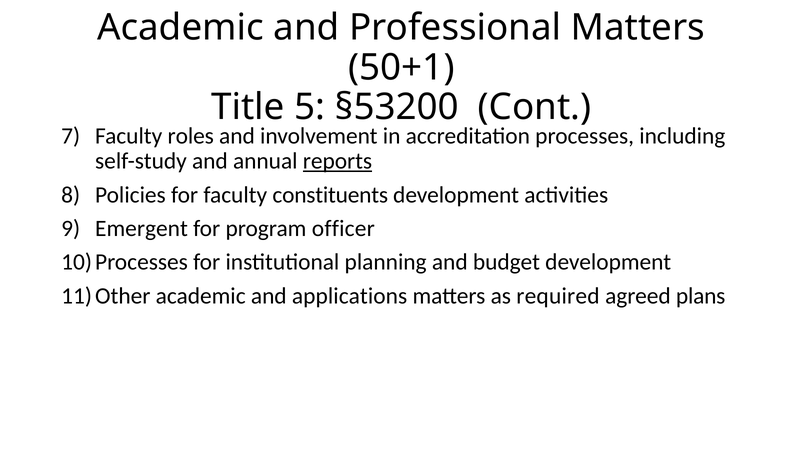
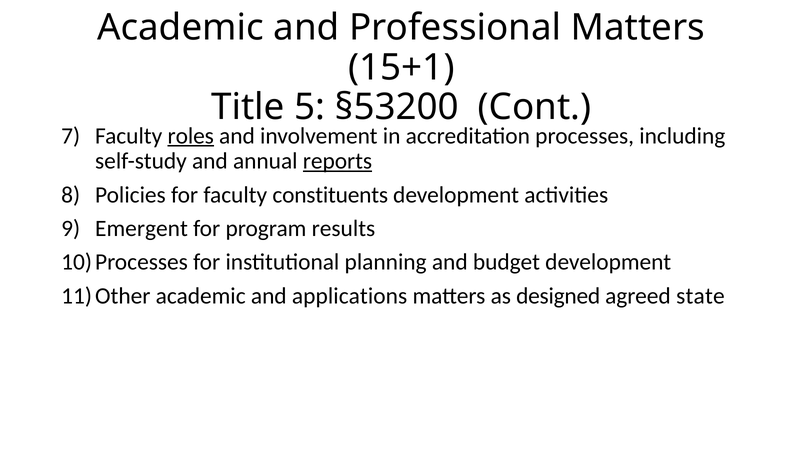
50+1: 50+1 -> 15+1 (401, 67)
roles underline: none -> present (191, 136)
officer: officer -> results (343, 228)
required: required -> designed (558, 296)
plans: plans -> state (700, 296)
